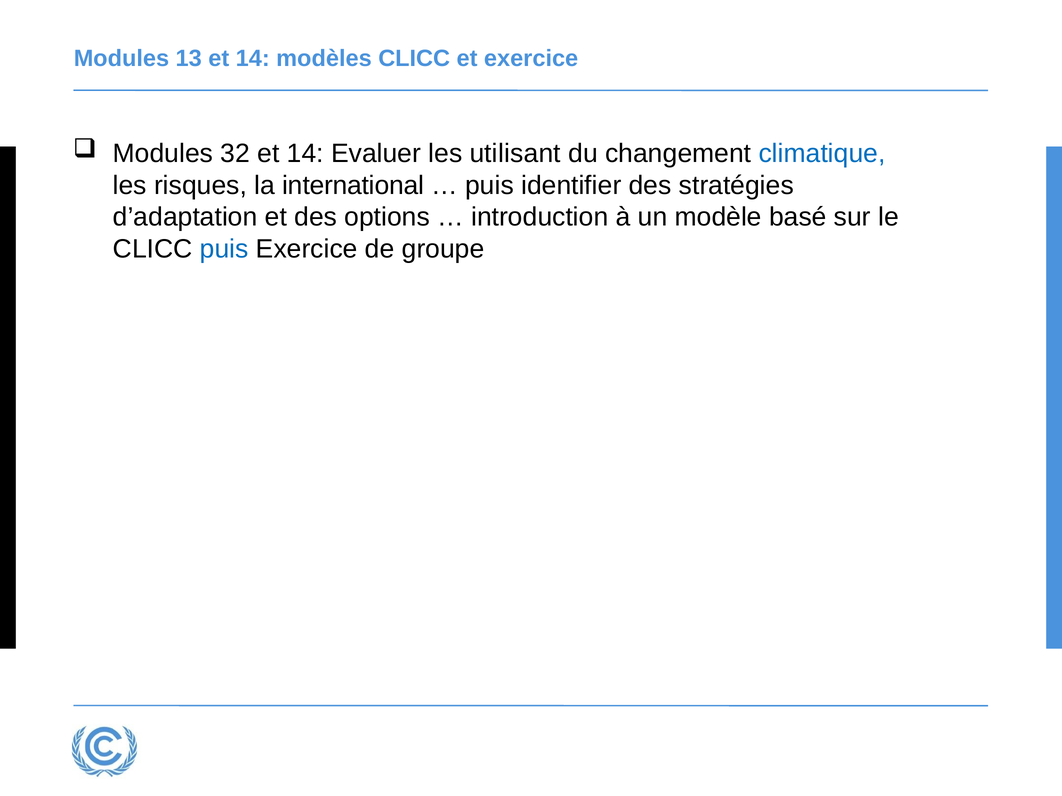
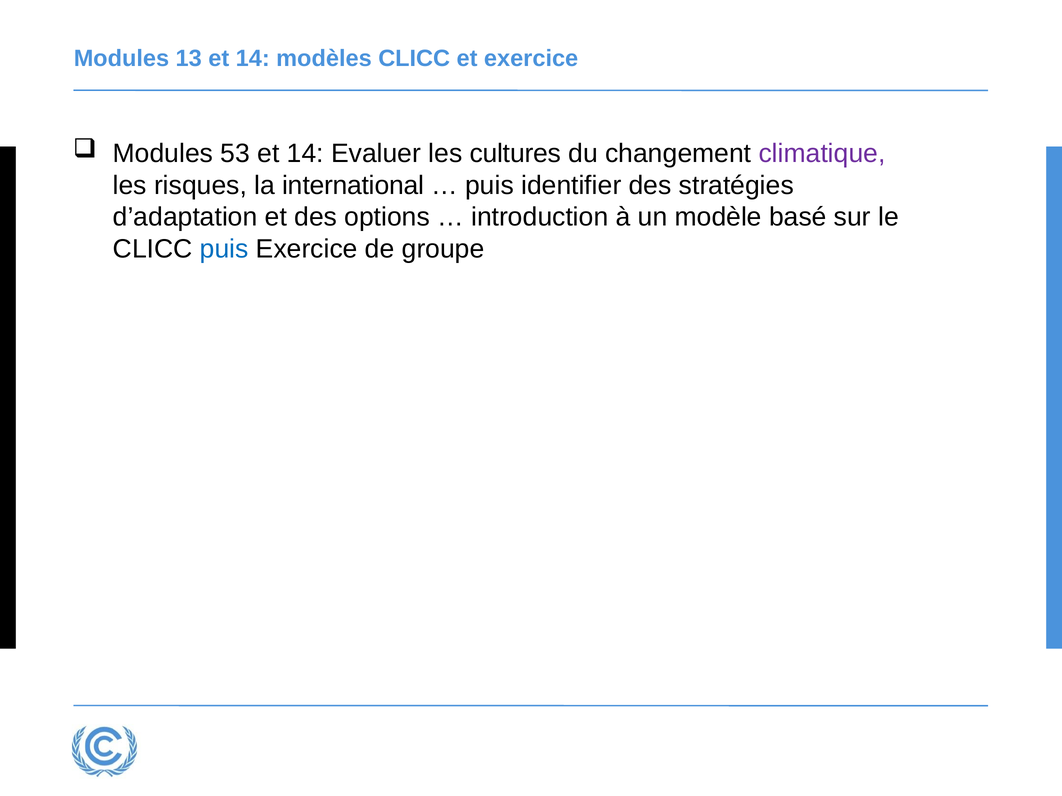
32: 32 -> 53 (235, 154)
utilisant: utilisant -> cultures (515, 154)
climatique colour: blue -> purple (822, 154)
